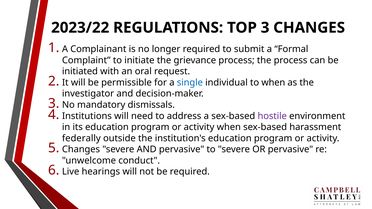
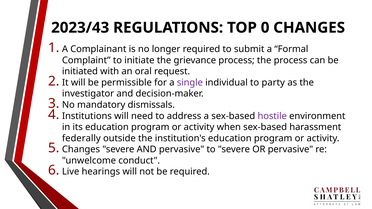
2023/22: 2023/22 -> 2023/43 (80, 28)
TOP 3: 3 -> 0 (265, 28)
single colour: blue -> purple (190, 83)
to when: when -> party (273, 83)
